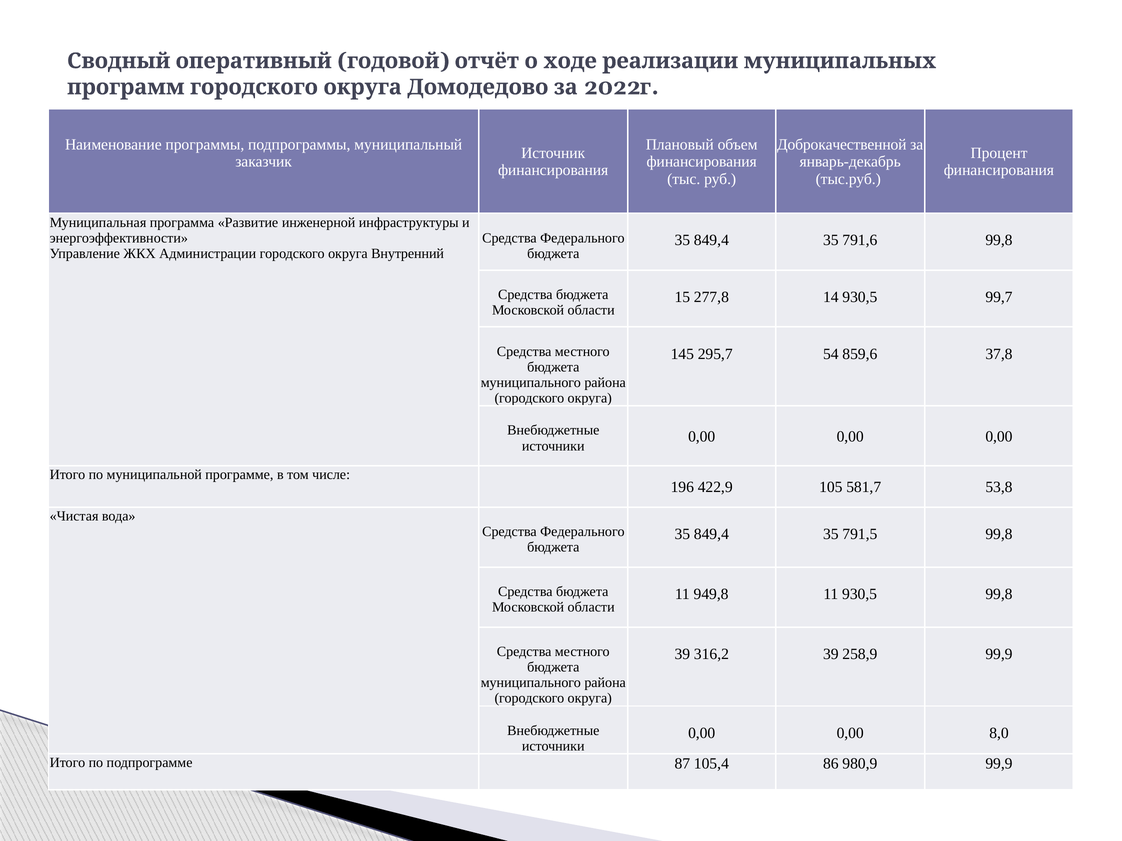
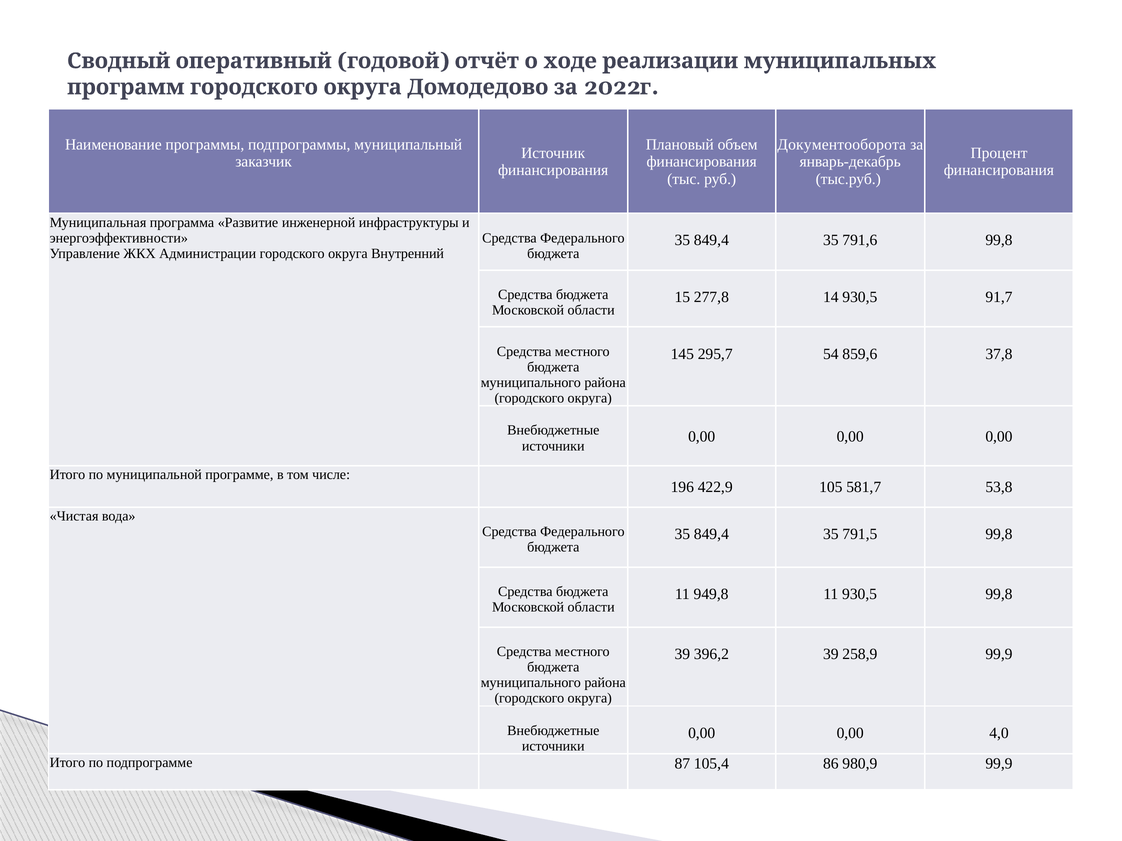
Доброкачественной: Доброкачественной -> Документооборота (842, 145)
99,7: 99,7 -> 91,7 (999, 297)
316,2: 316,2 -> 396,2 (711, 654)
8,0: 8,0 -> 4,0 (999, 733)
